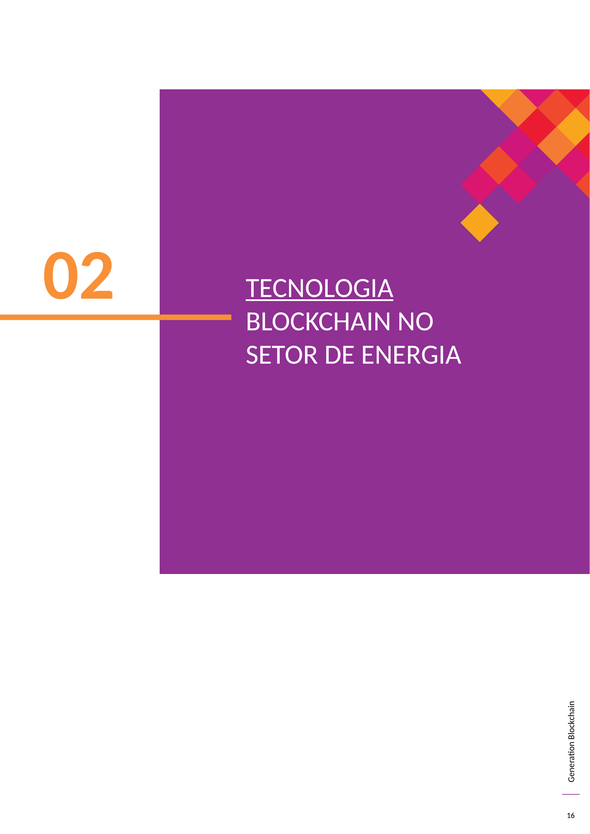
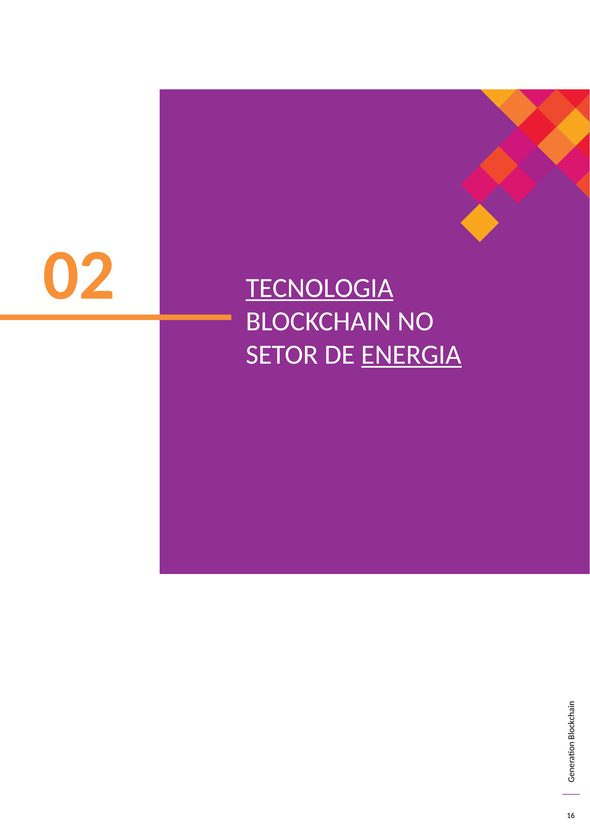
ENERGIA underline: none -> present (411, 355)
